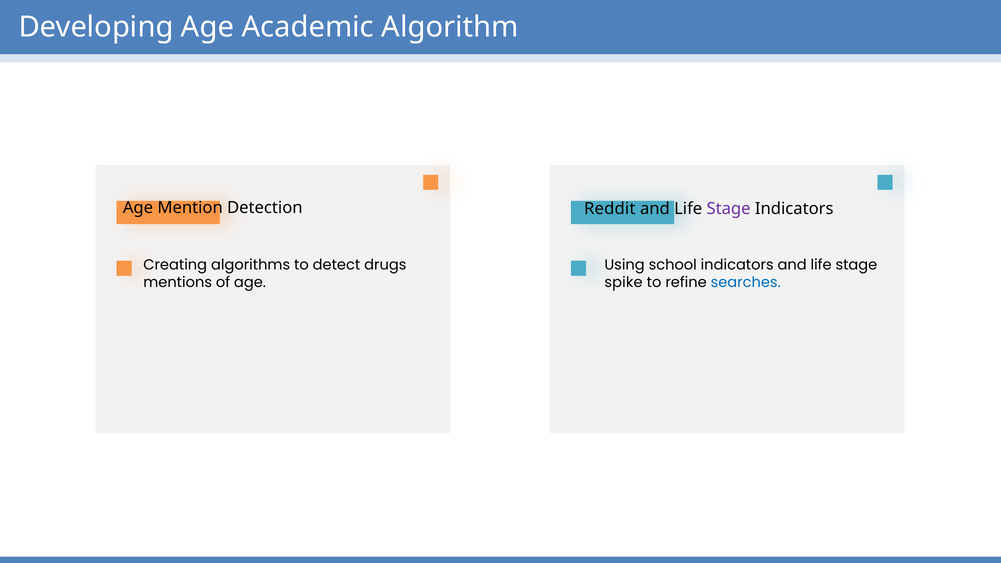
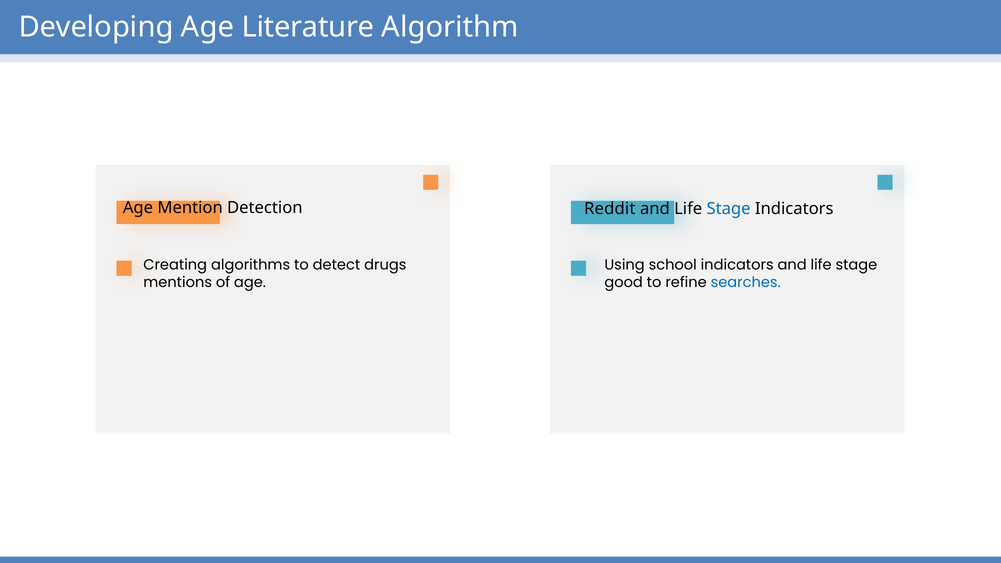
Academic: Academic -> Literature (308, 27)
Stage colour: purple -> blue (729, 209)
spike: spike -> good (624, 283)
